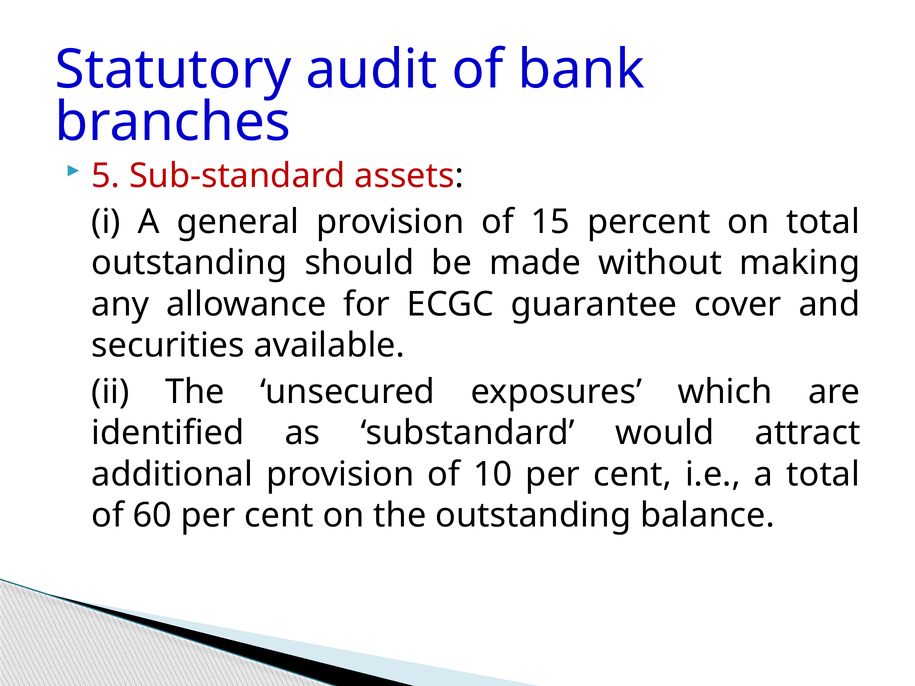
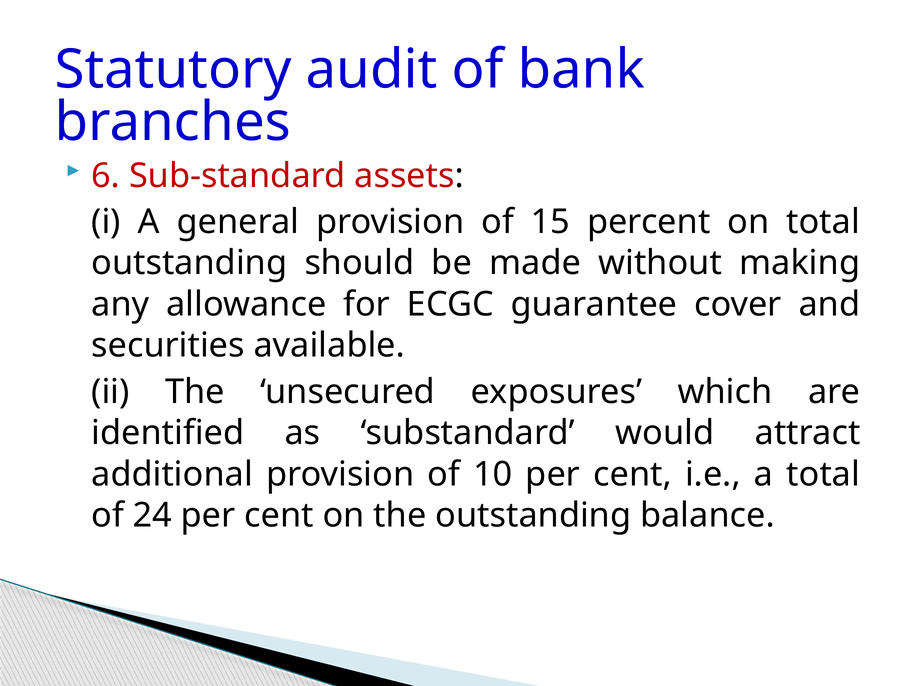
5: 5 -> 6 (106, 176)
60: 60 -> 24 (152, 516)
